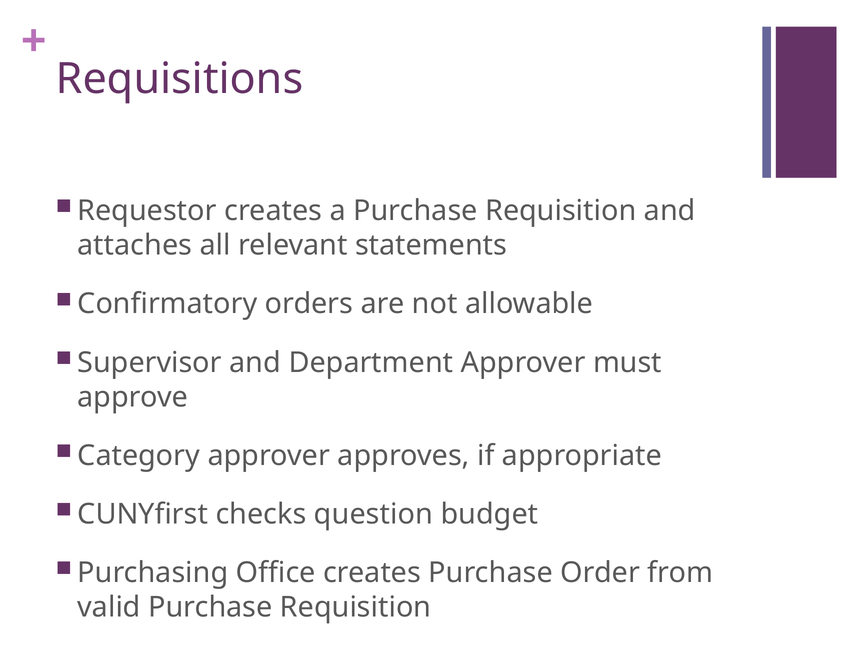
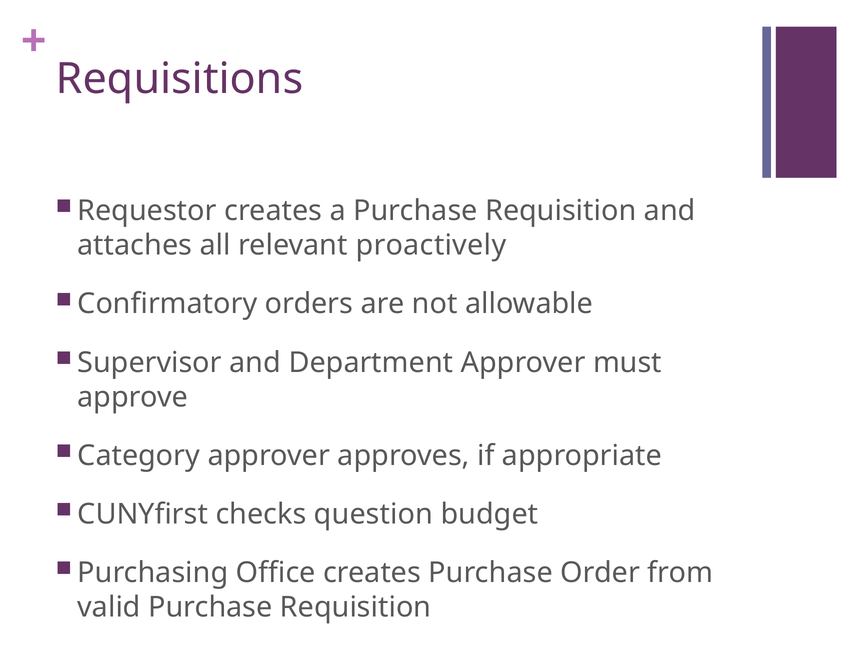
statements: statements -> proactively (431, 245)
